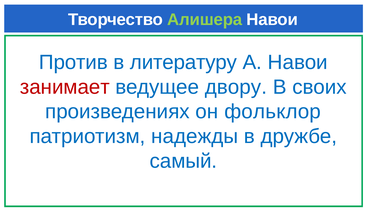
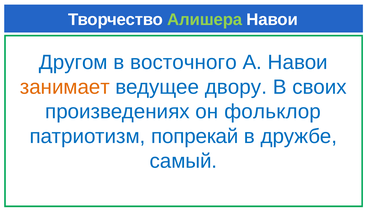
Против: Против -> Другом (73, 62)
литературу: литературу -> восточного (183, 62)
занимает colour: red -> orange (65, 87)
надежды: надежды -> попрекай (195, 137)
